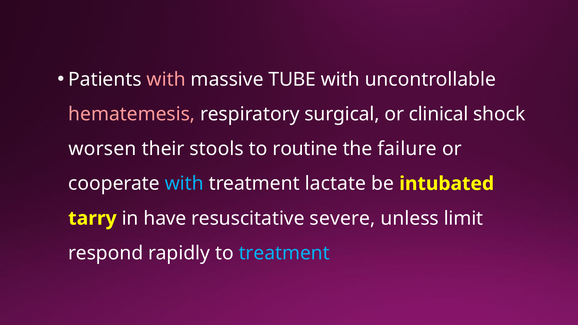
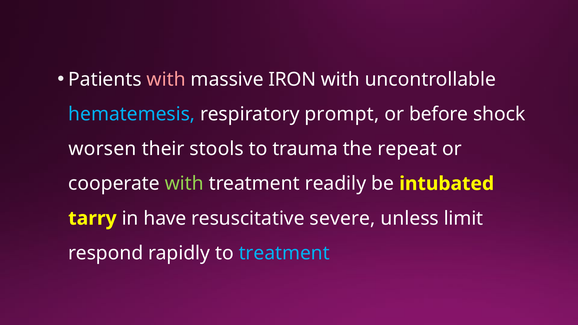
TUBE: TUBE -> IRON (292, 80)
hematemesis colour: pink -> light blue (132, 114)
surgical: surgical -> prompt (342, 114)
clinical: clinical -> before (439, 114)
routine: routine -> trauma (305, 149)
failure: failure -> repeat (407, 149)
with colour: light blue -> light green (184, 184)
lactate: lactate -> readily (335, 184)
